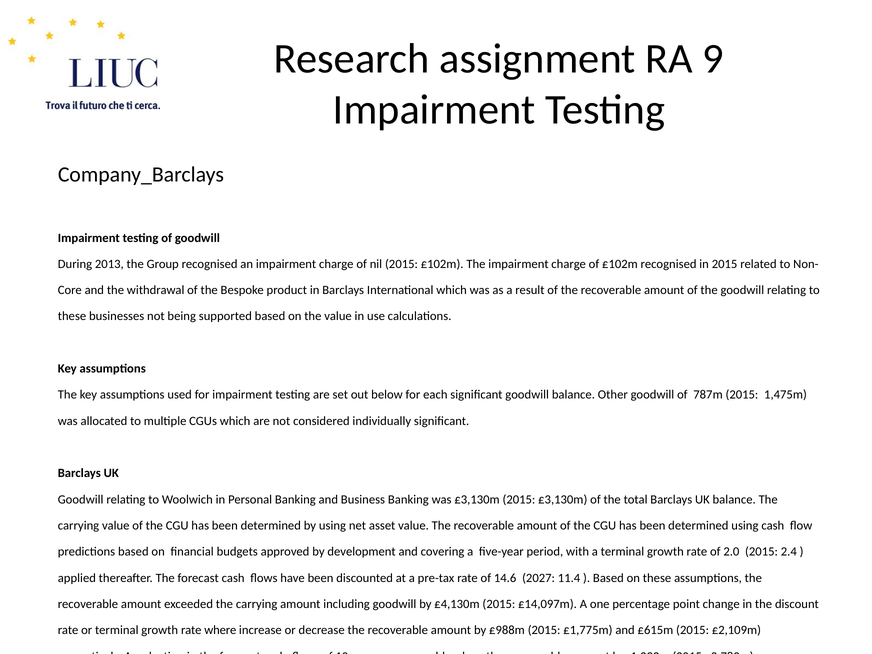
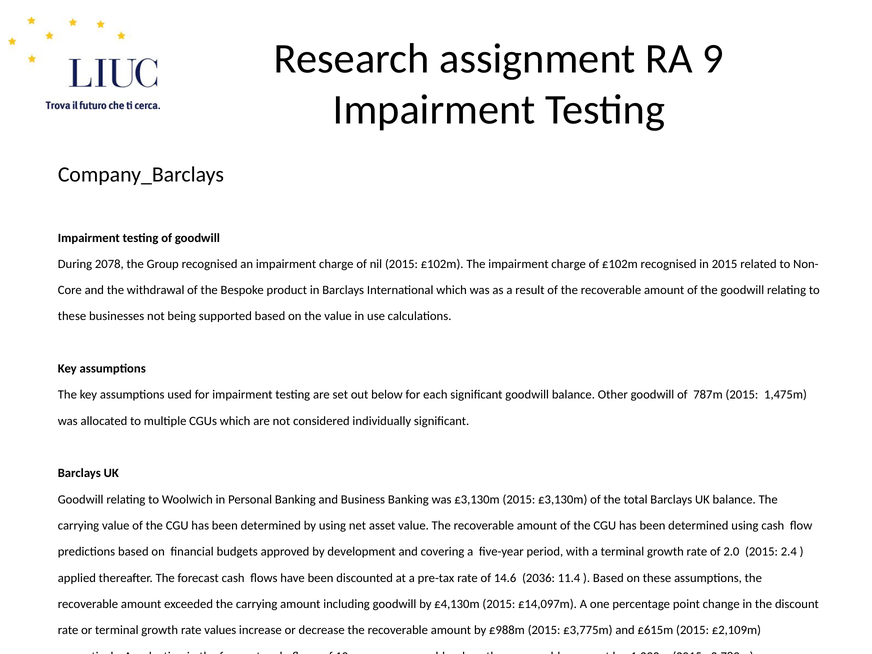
2013: 2013 -> 2078 (109, 264)
2027: 2027 -> 2036 (539, 578)
where: where -> values (220, 630)
£1,775m: £1,775m -> £3,775m (588, 630)
